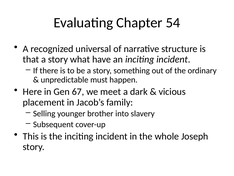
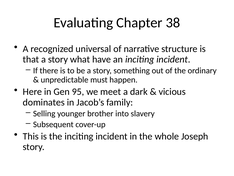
54: 54 -> 38 (173, 23)
67: 67 -> 95 (78, 91)
placement: placement -> dominates (44, 102)
